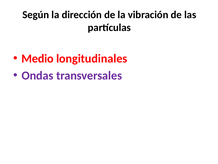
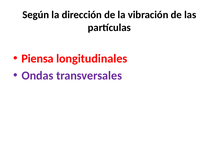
Medio: Medio -> Piensa (38, 58)
